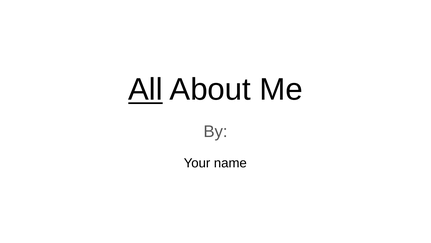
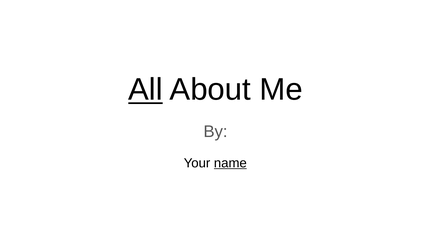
name underline: none -> present (230, 163)
